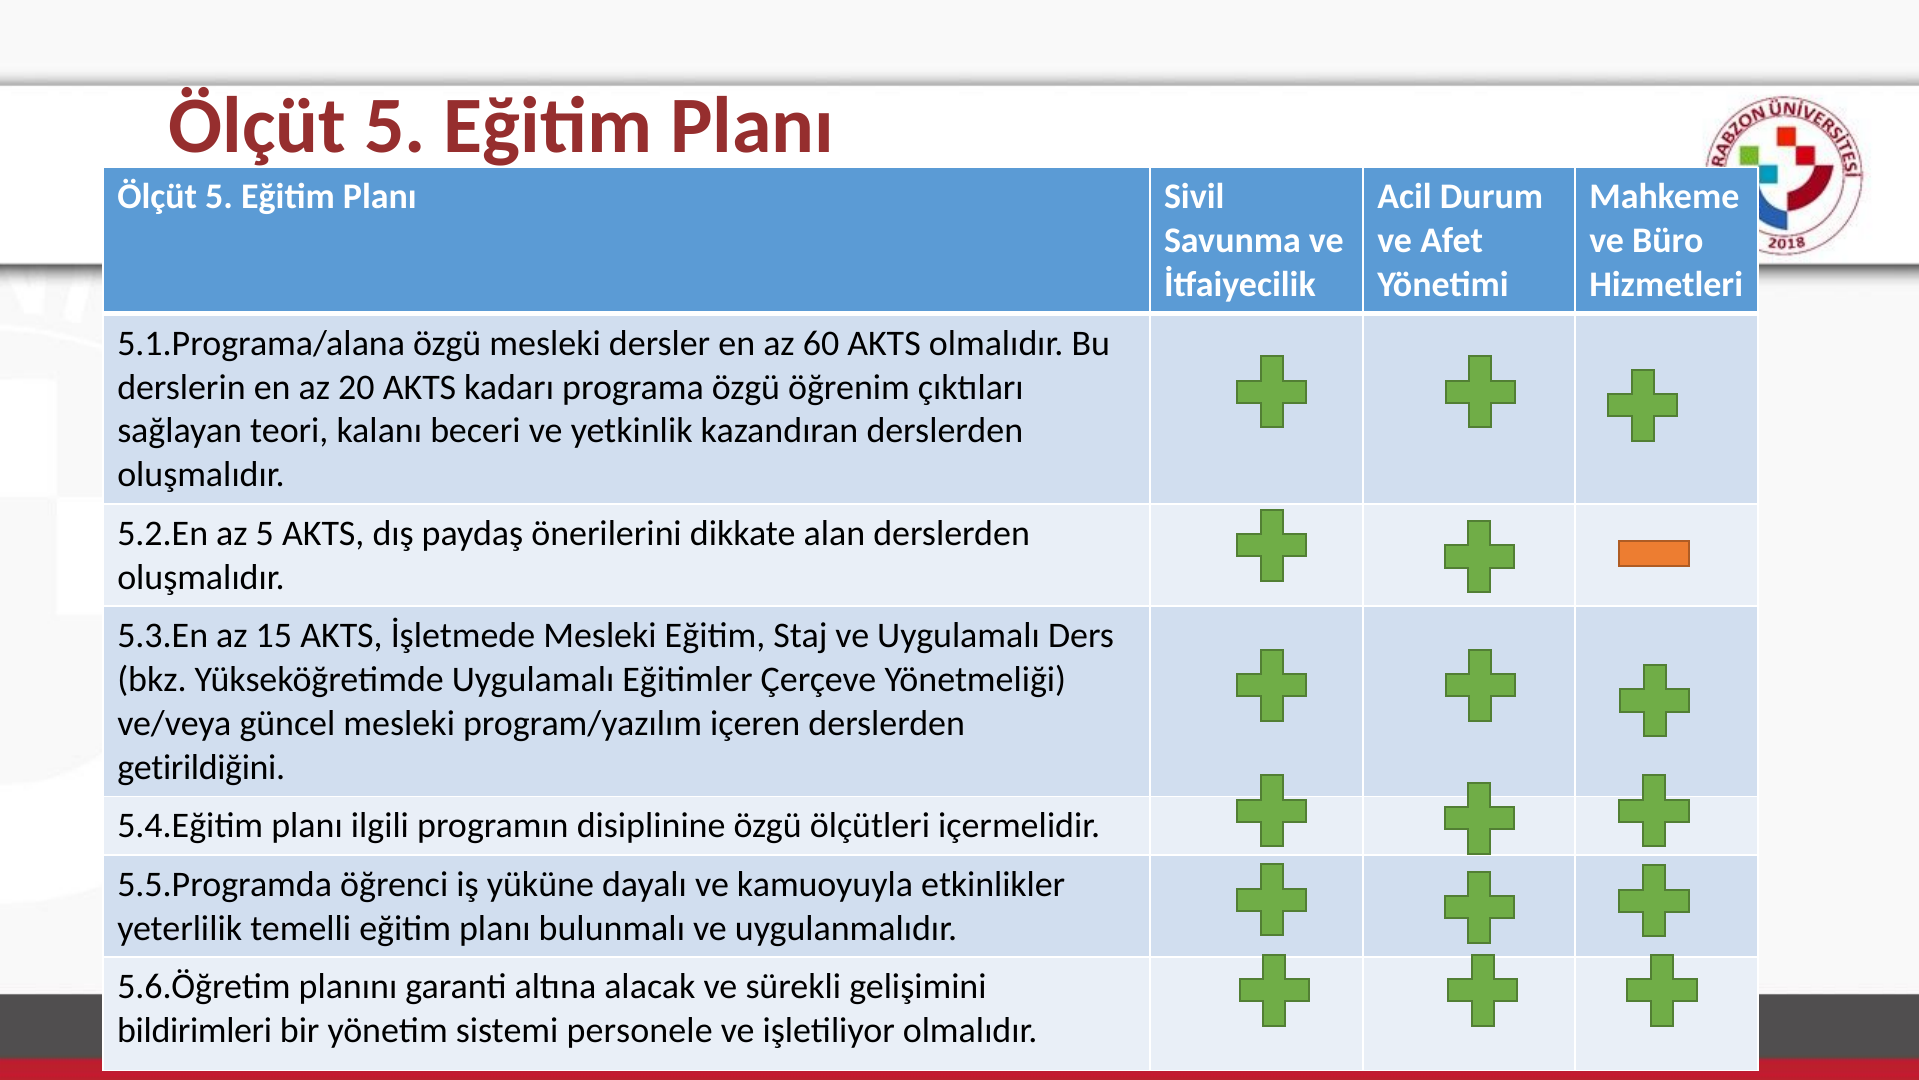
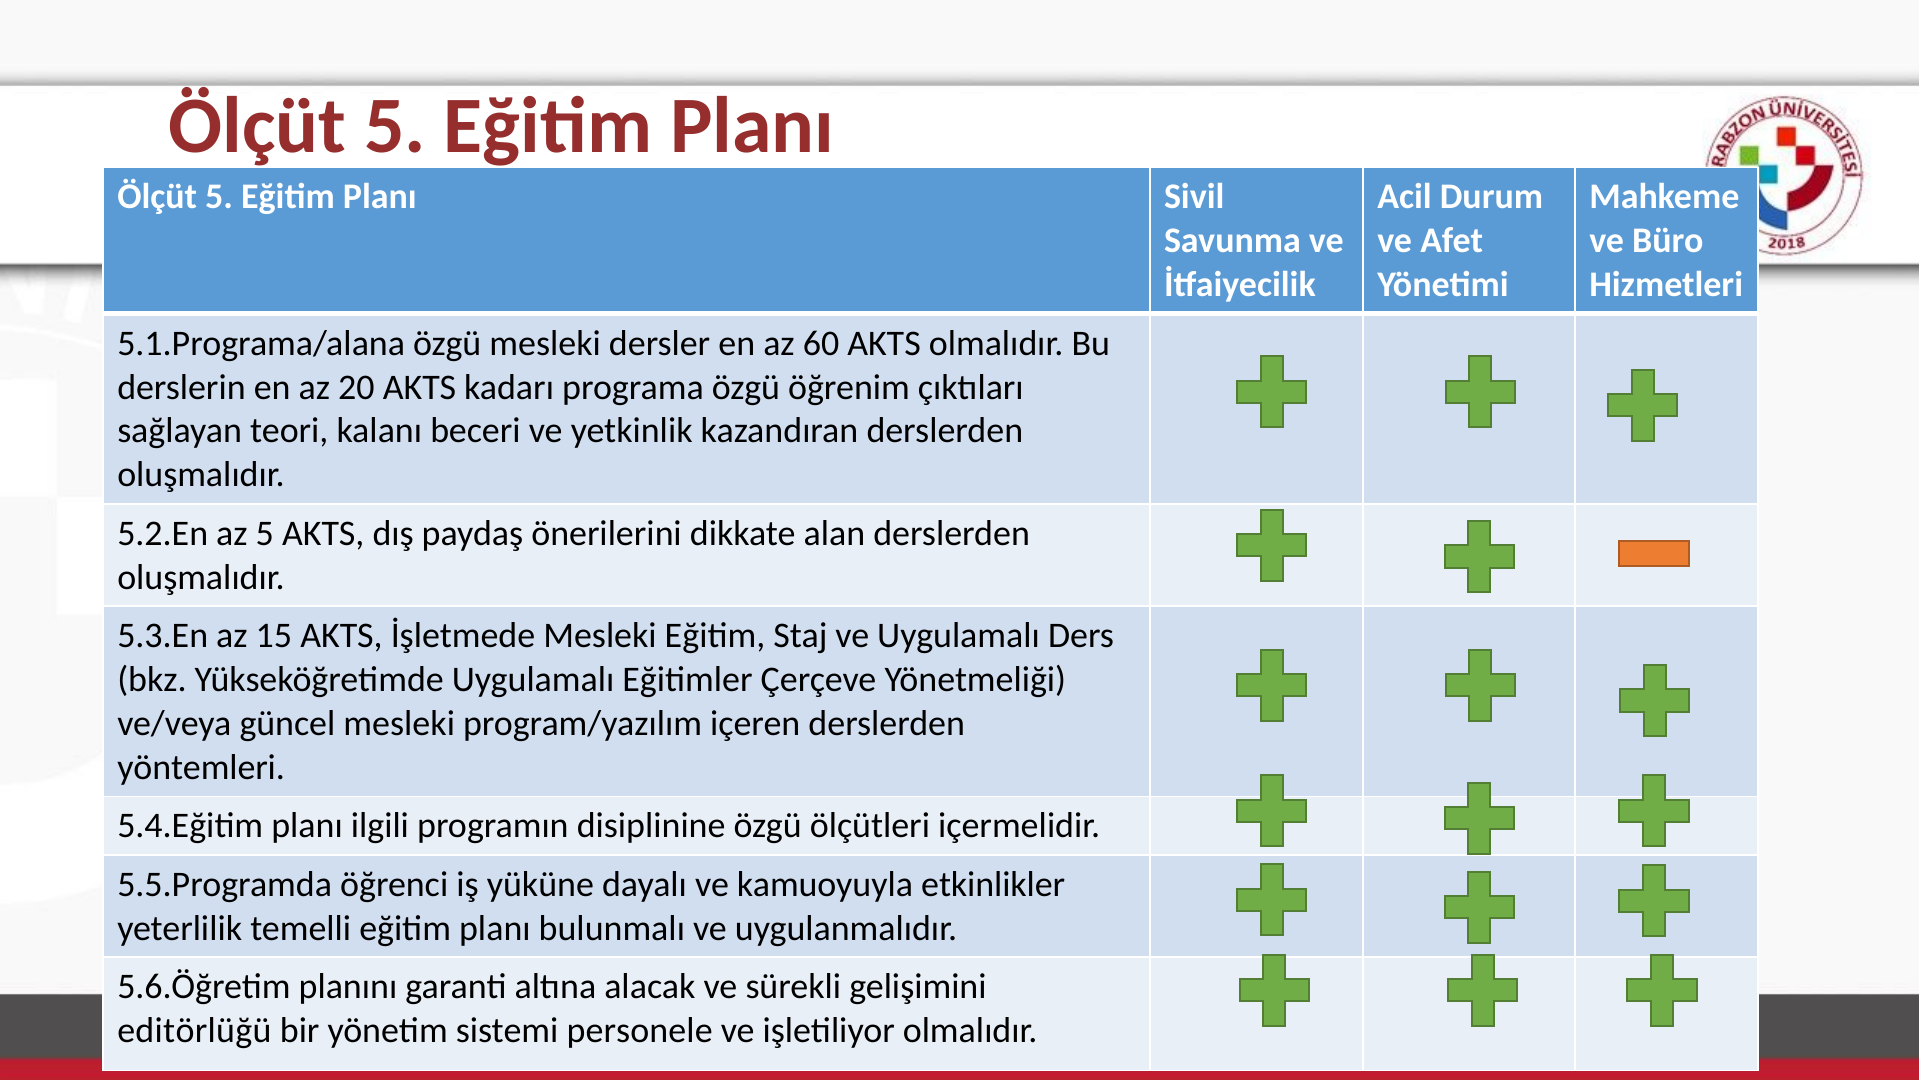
getirildiğini: getirildiğini -> yöntemleri (201, 767)
bildirimleri: bildirimleri -> editörlüğü (194, 1030)
